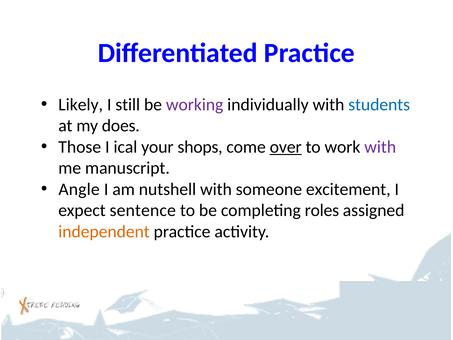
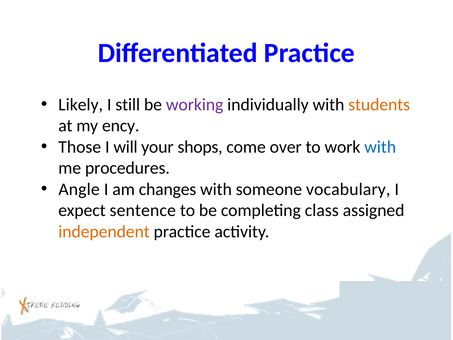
students colour: blue -> orange (379, 105)
does: does -> ency (121, 126)
ical: ical -> will (125, 147)
over underline: present -> none (286, 147)
with colour: purple -> blue (380, 147)
manuscript: manuscript -> procedures (127, 168)
nutshell: nutshell -> changes (168, 189)
excitement: excitement -> vocabulary (348, 189)
roles: roles -> class (322, 210)
